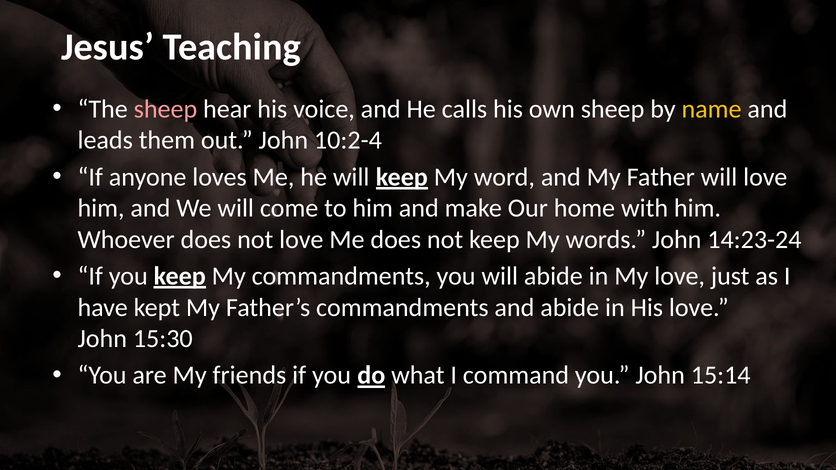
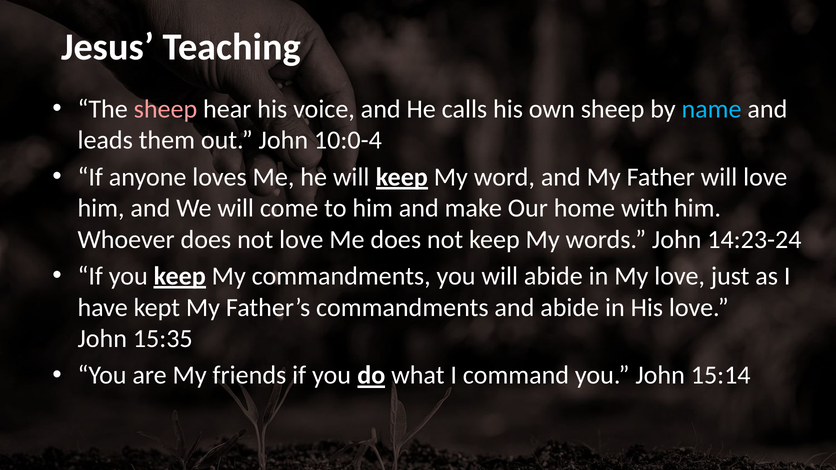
name colour: yellow -> light blue (712, 109)
10:2-4: 10:2-4 -> 10:0-4 (348, 140)
15:30: 15:30 -> 15:35 (163, 339)
